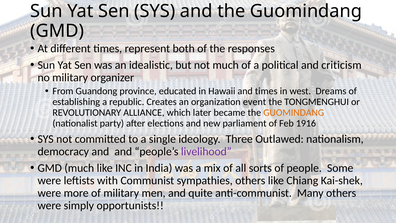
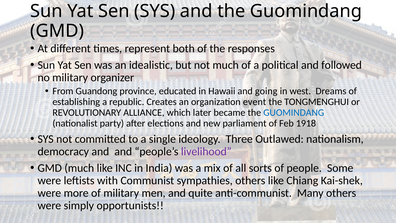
criticism: criticism -> followed (342, 65)
and times: times -> going (266, 91)
GUOMINDANG colour: orange -> blue (294, 112)
1916: 1916 -> 1918 (306, 123)
